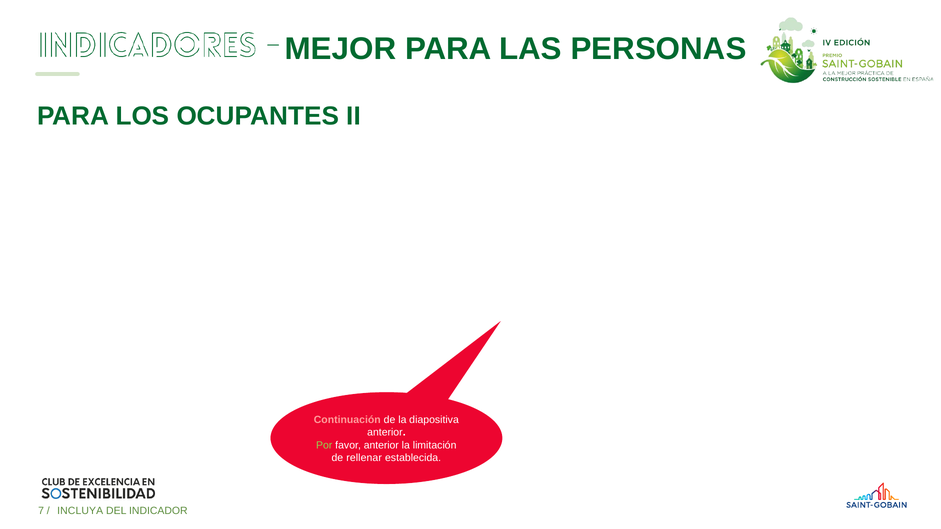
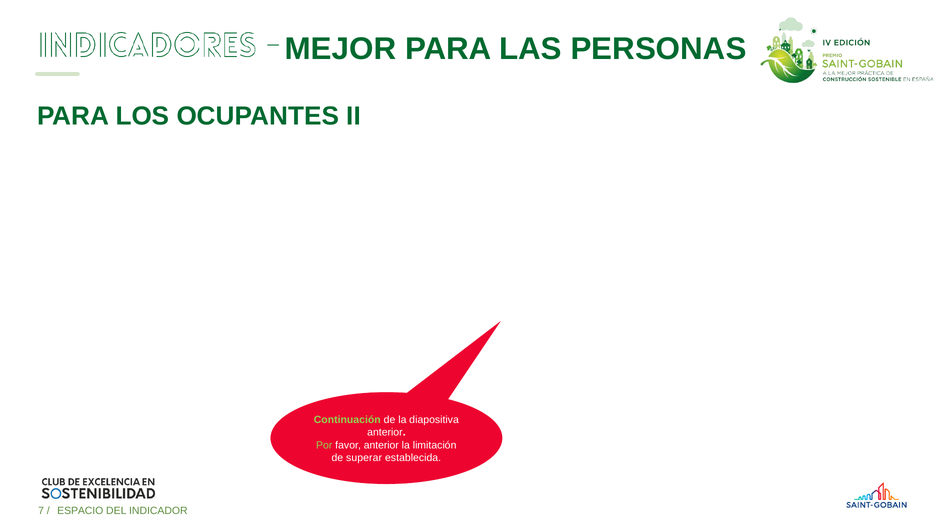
Continuación colour: pink -> light green (347, 420)
rellenar: rellenar -> superar (364, 458)
INCLUYA: INCLUYA -> ESPACIO (80, 511)
